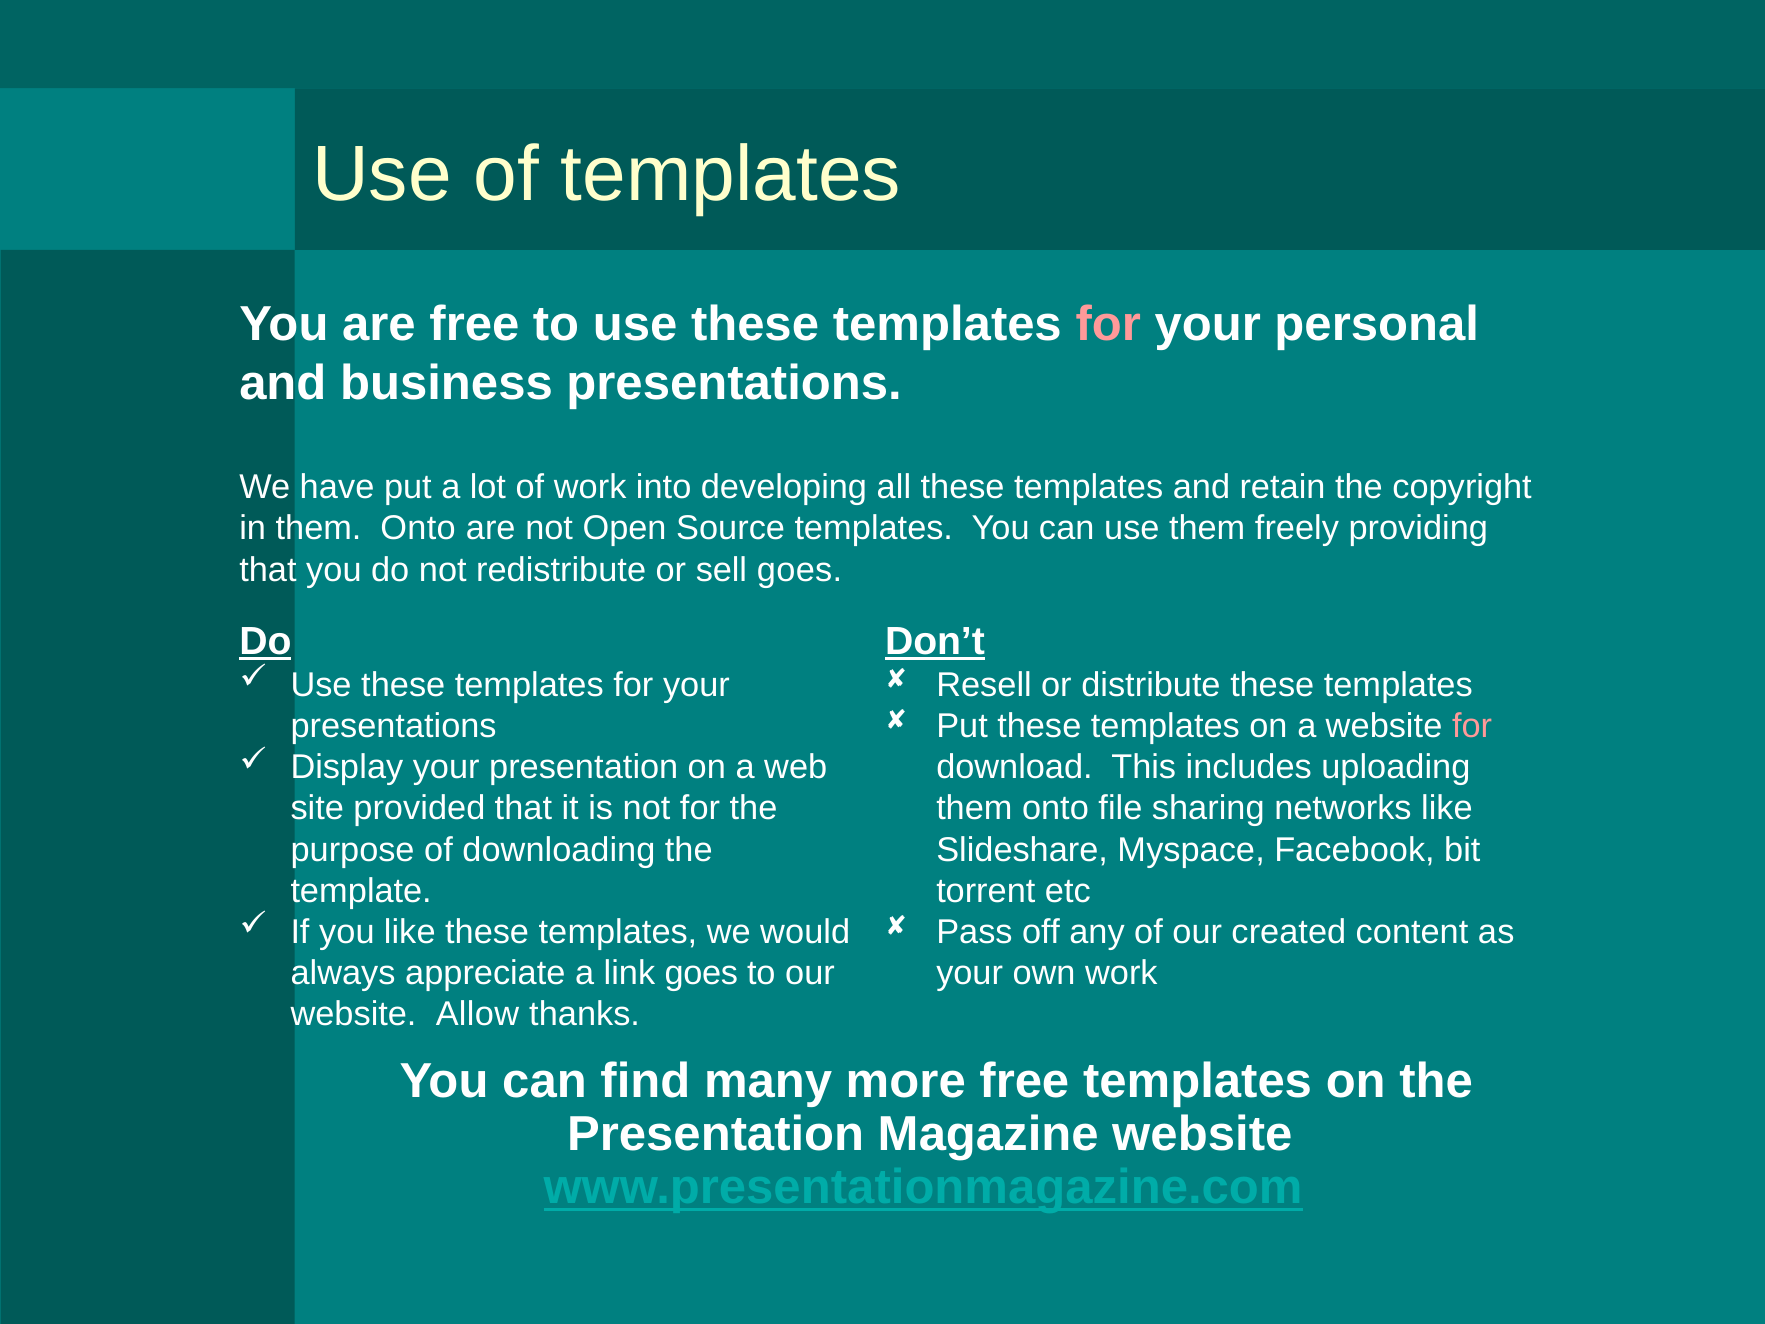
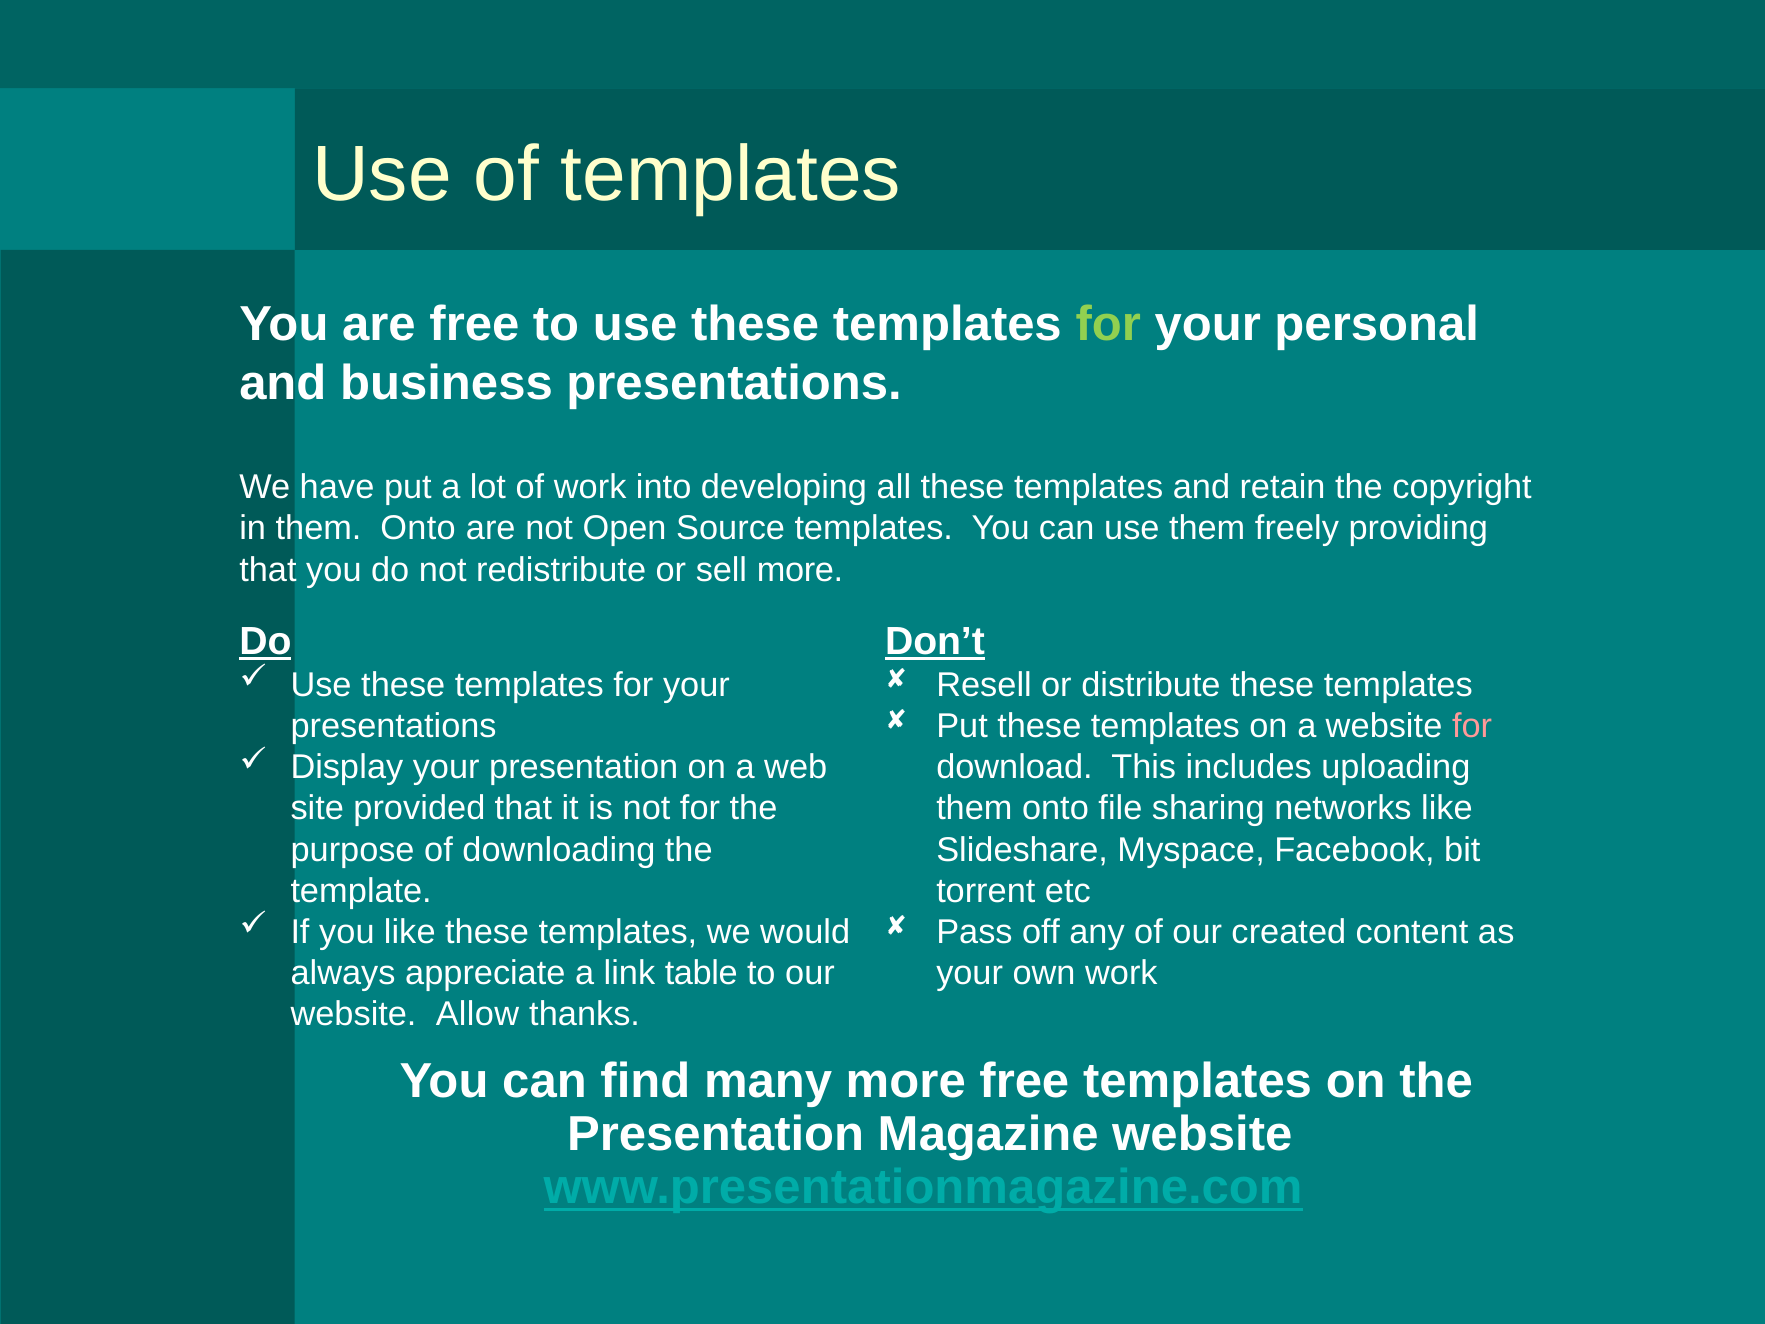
for colour: pink -> light green (1108, 324)
sell goes: goes -> more (800, 570)
link goes: goes -> table (701, 973)
